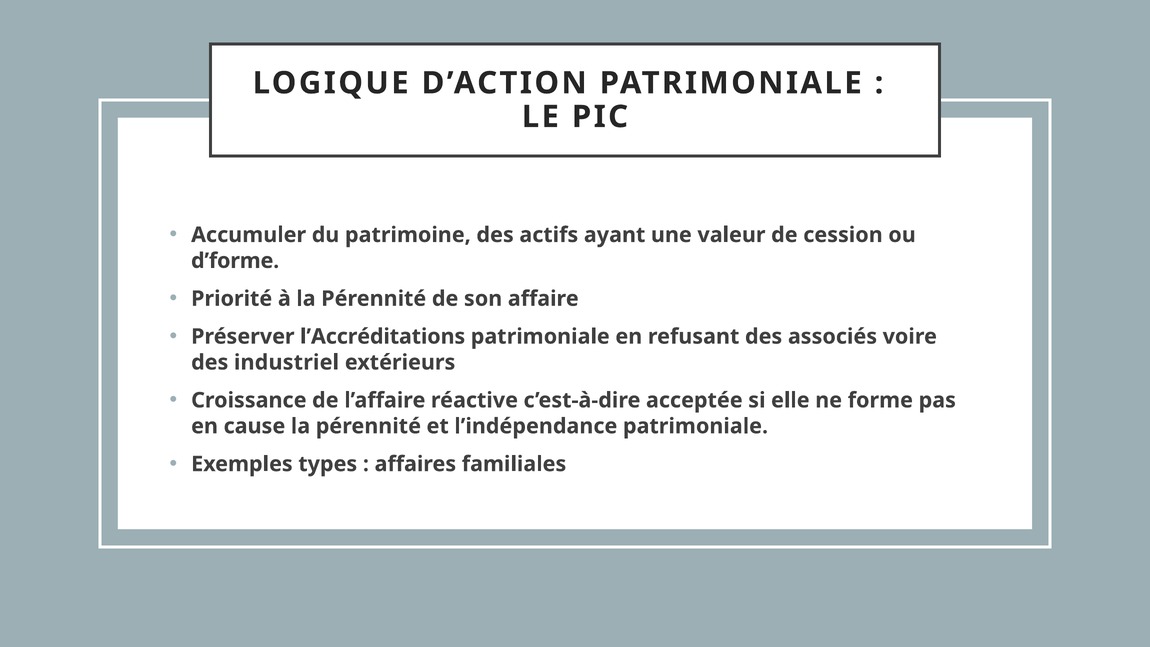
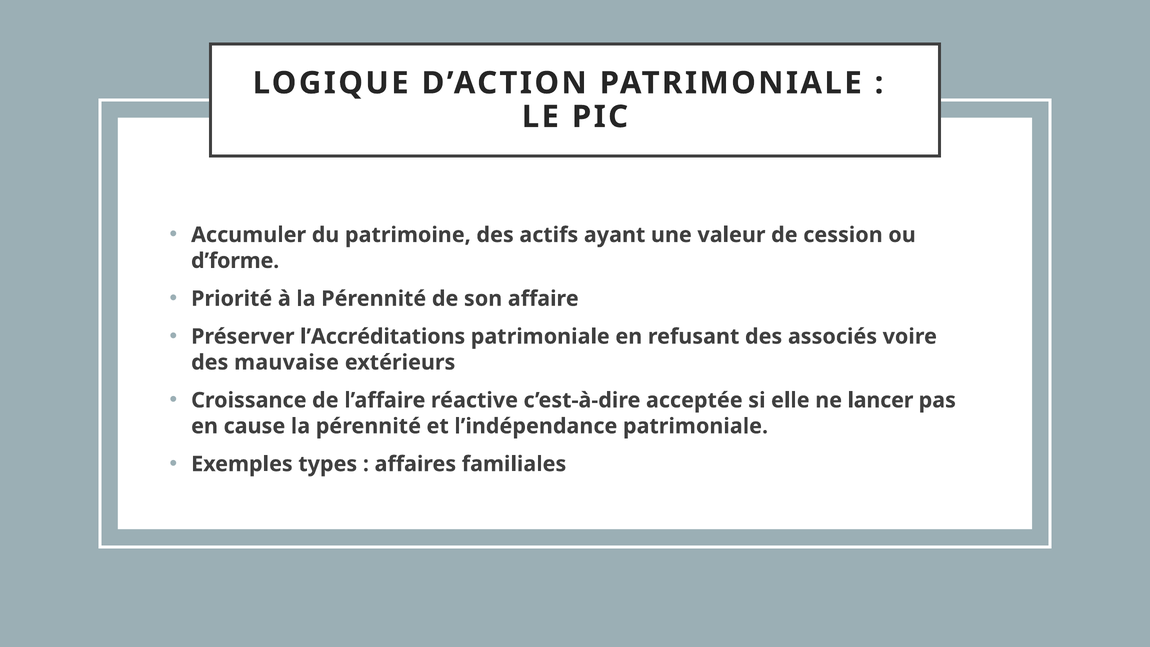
industriel: industriel -> mauvaise (286, 362)
forme: forme -> lancer (880, 400)
